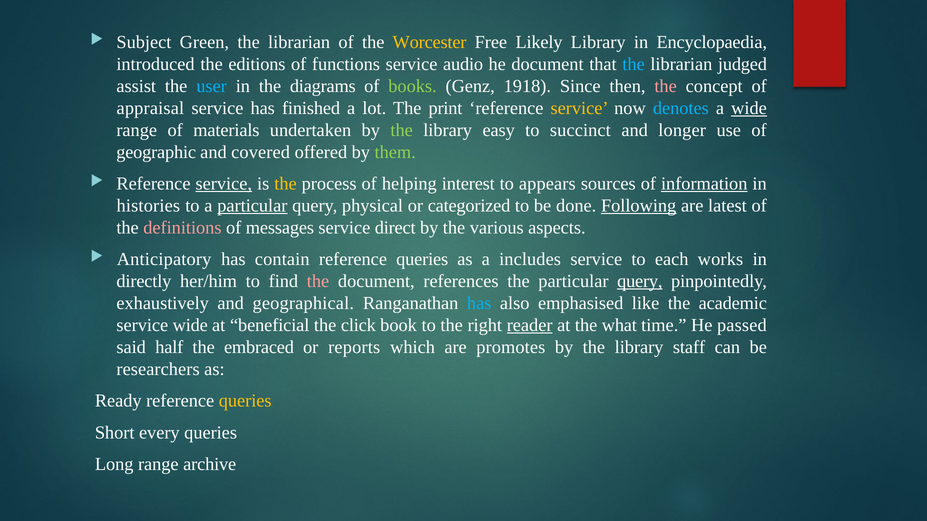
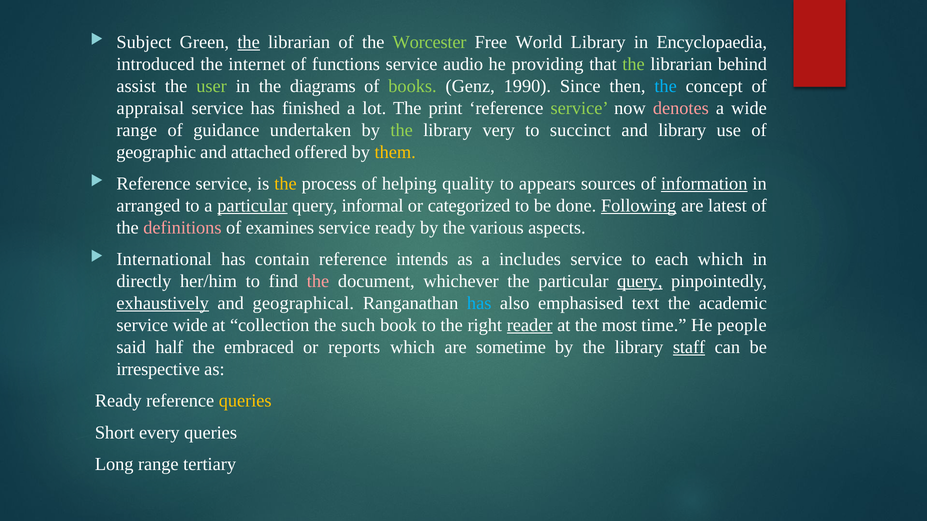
the underline: none -> present (249, 42)
Worcester colour: yellow -> light green (430, 42)
Likely: Likely -> World (539, 42)
editions: editions -> internet (257, 64)
he document: document -> providing (547, 64)
the colour: light blue -> light green (633, 64)
judged: judged -> behind (742, 64)
user colour: light blue -> light green (212, 86)
1918: 1918 -> 1990 (527, 86)
the colour: pink -> light blue (666, 86)
service colour: yellow -> light green (579, 108)
denotes colour: light blue -> pink (681, 108)
wide underline: present -> none (749, 108)
materials: materials -> guidance (226, 130)
easy: easy -> very (499, 130)
and longer: longer -> library (682, 130)
covered: covered -> attached (261, 152)
them colour: light green -> yellow (395, 152)
service underline: present -> none (224, 184)
interest: interest -> quality (468, 184)
histories: histories -> arranged (148, 206)
physical: physical -> informal (373, 206)
messages: messages -> examines (280, 228)
direct: direct -> ready (395, 228)
Anticipatory: Anticipatory -> International (164, 259)
queries: queries -> intends (422, 259)
each works: works -> which (720, 259)
references: references -> whichever (461, 281)
exhaustively underline: none -> present (163, 303)
like: like -> text (646, 303)
beneficial: beneficial -> collection (270, 326)
click: click -> such (358, 326)
what: what -> most (619, 326)
passed: passed -> people (742, 326)
promotes: promotes -> sometime (511, 348)
staff underline: none -> present (689, 348)
researchers: researchers -> irrespective (158, 370)
archive: archive -> tertiary (210, 465)
